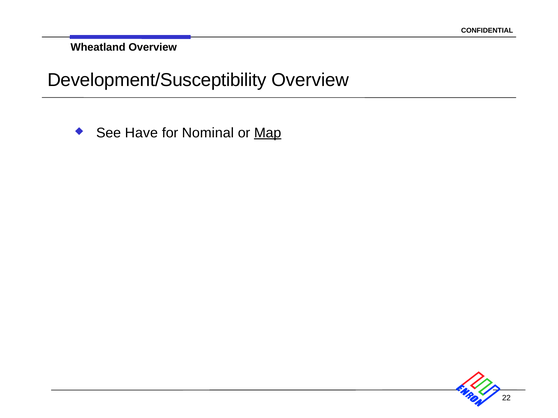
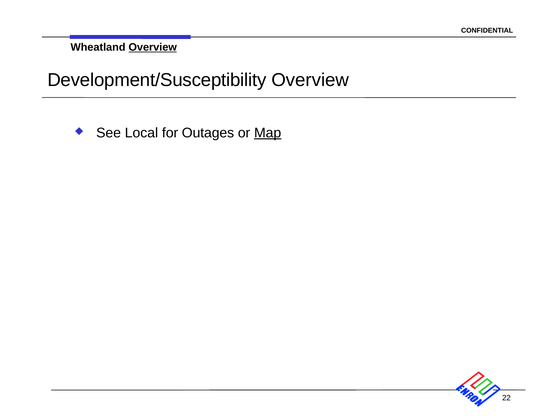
Overview underline: none -> present (153, 47)
Have: Have -> Local (141, 133)
Nominal: Nominal -> Outages (208, 133)
